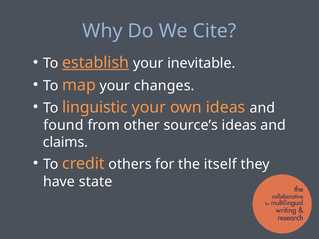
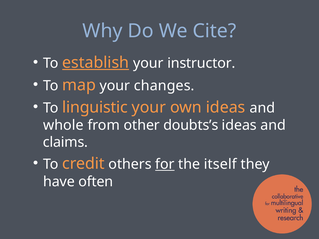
inevitable: inevitable -> instructor (201, 63)
found: found -> whole (63, 125)
source’s: source’s -> doubts’s (191, 125)
for underline: none -> present (165, 164)
state: state -> often (96, 182)
